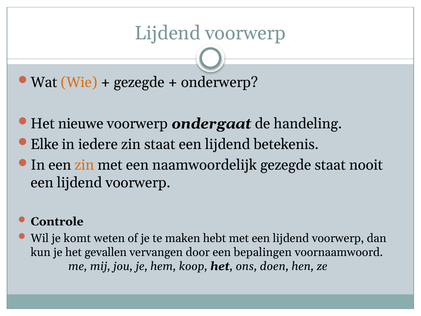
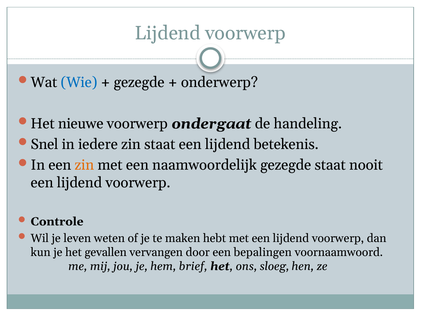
Wie colour: orange -> blue (79, 82)
Elke: Elke -> Snel (45, 144)
komt: komt -> leven (77, 238)
koop: koop -> brief (193, 266)
doen: doen -> sloeg (274, 266)
